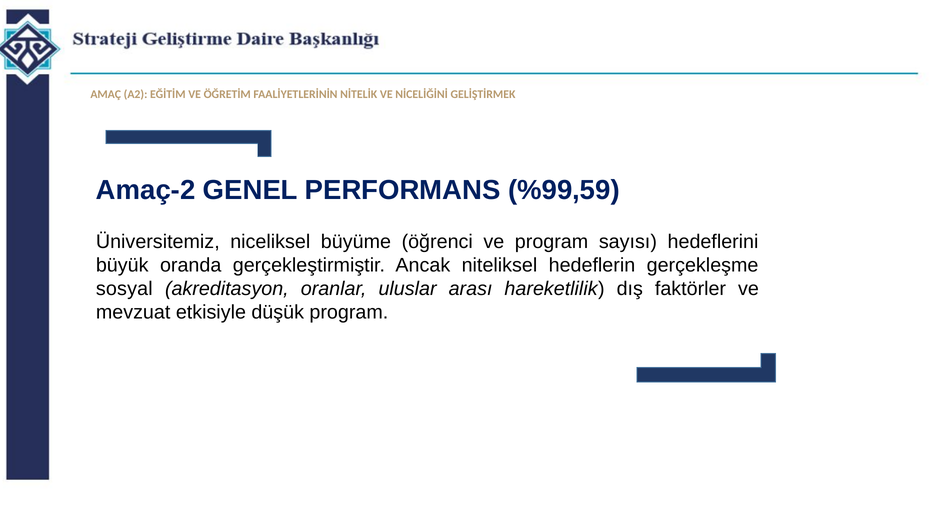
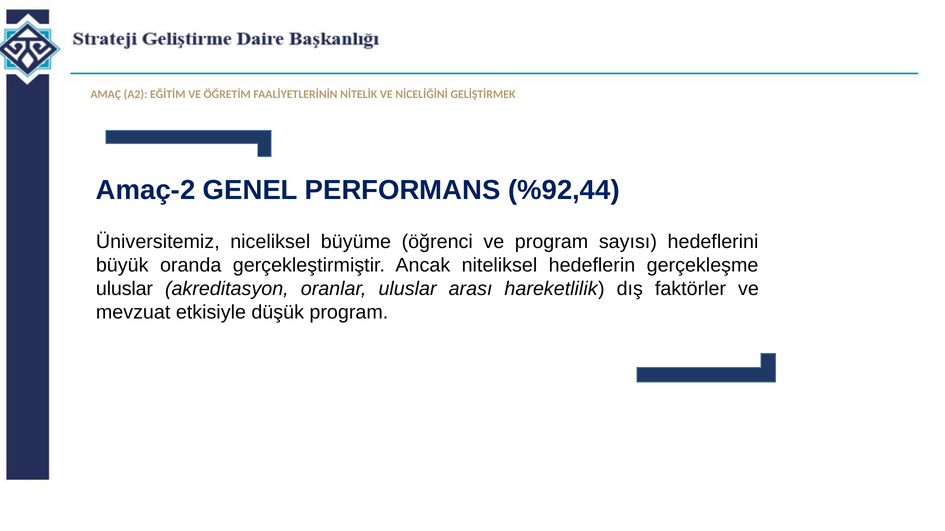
%99,59: %99,59 -> %92,44 (564, 190)
sosyal: sosyal -> uluslar (124, 289)
